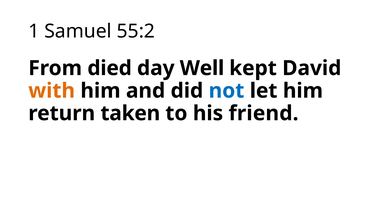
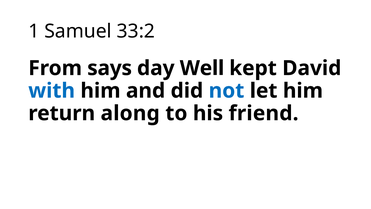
55:2: 55:2 -> 33:2 (136, 31)
died: died -> says (110, 68)
with colour: orange -> blue (52, 91)
taken: taken -> along (130, 113)
